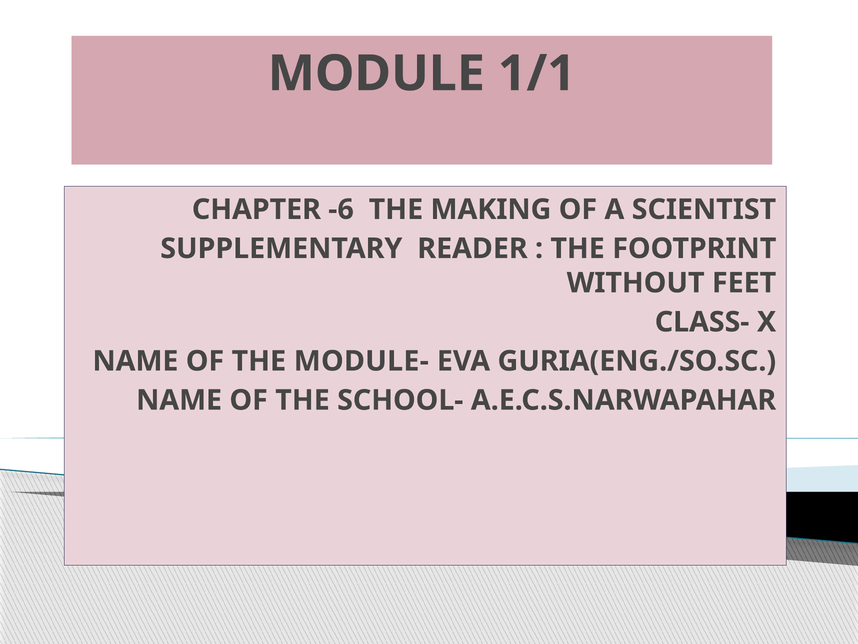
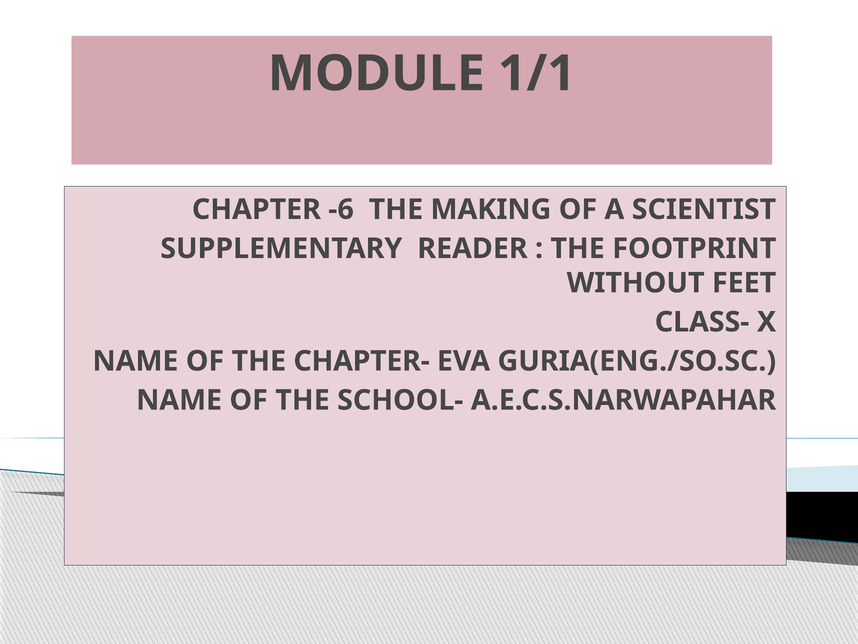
MODULE-: MODULE- -> CHAPTER- (362, 361)
